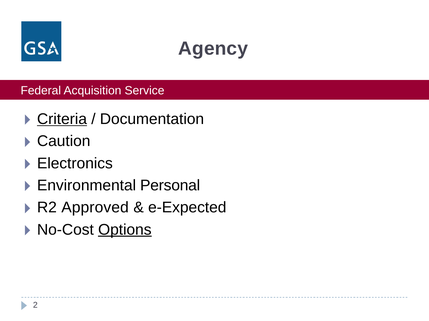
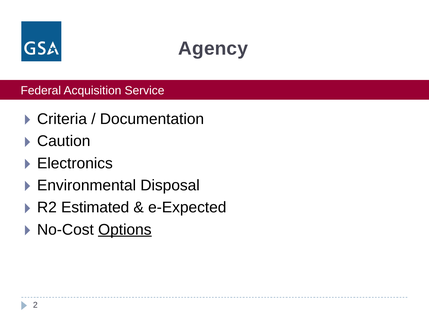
Criteria underline: present -> none (62, 119)
Personal: Personal -> Disposal (170, 186)
Approved: Approved -> Estimated (95, 208)
